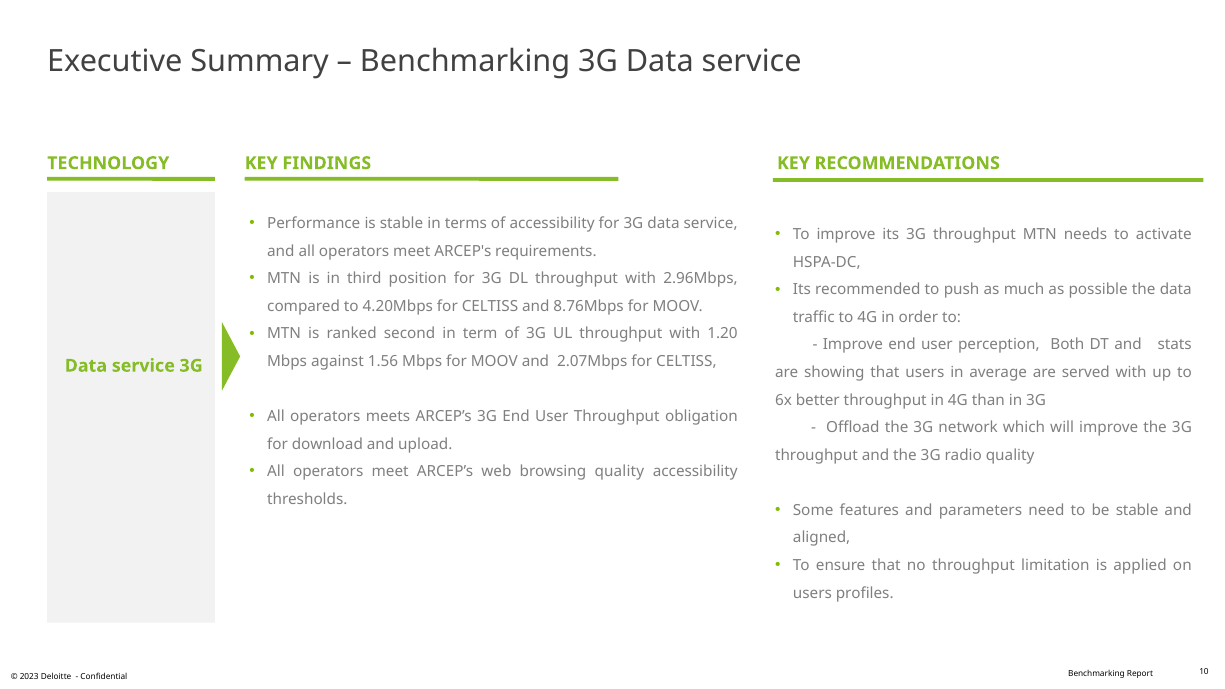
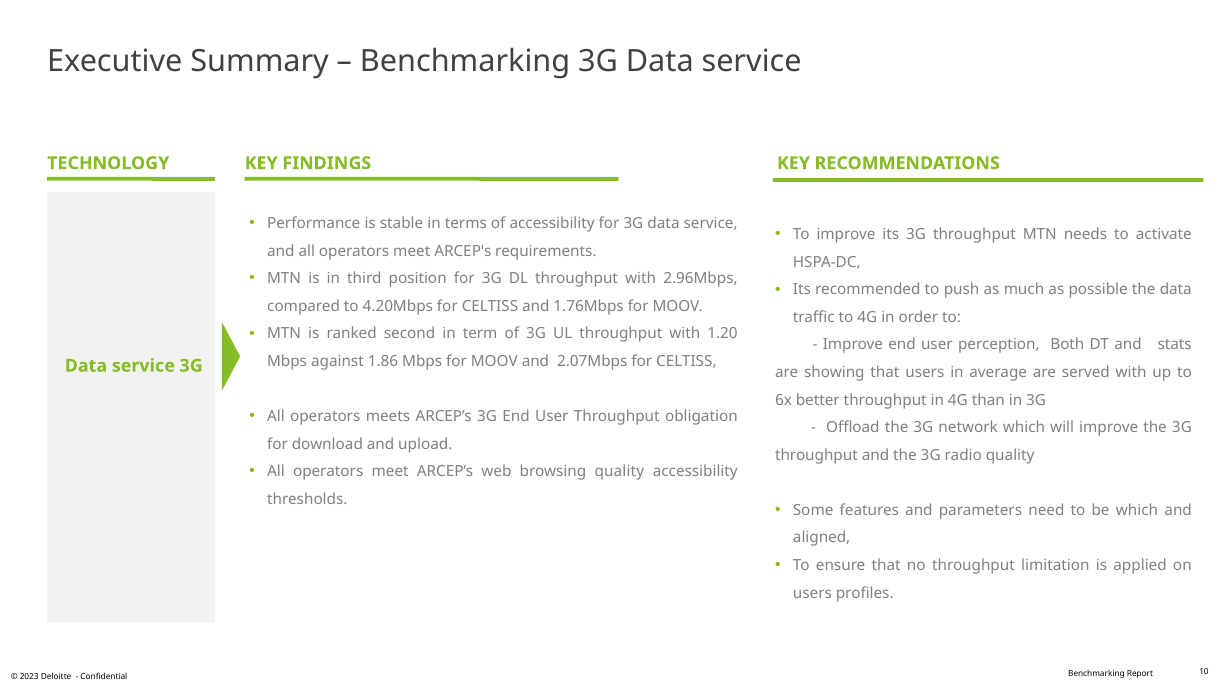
8.76Mbps: 8.76Mbps -> 1.76Mbps (589, 306)
1.56: 1.56 -> 1.86 (383, 361)
be stable: stable -> which (1137, 510)
